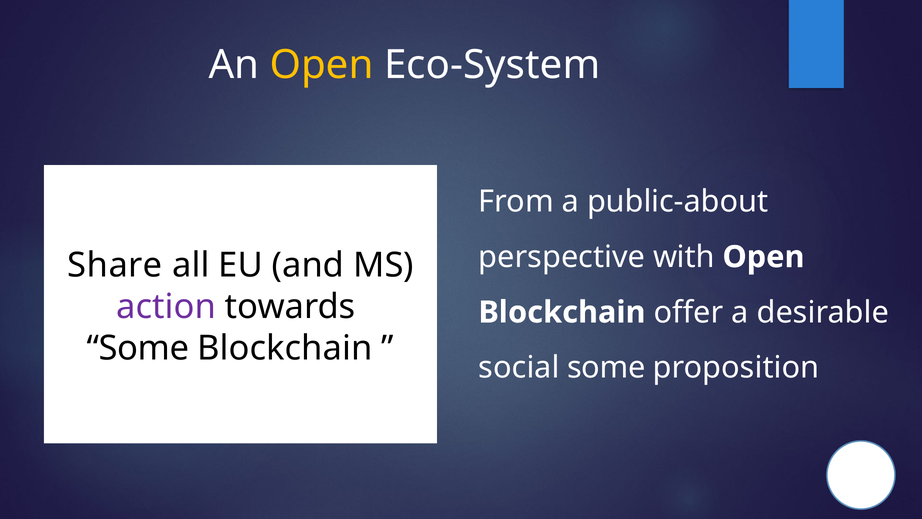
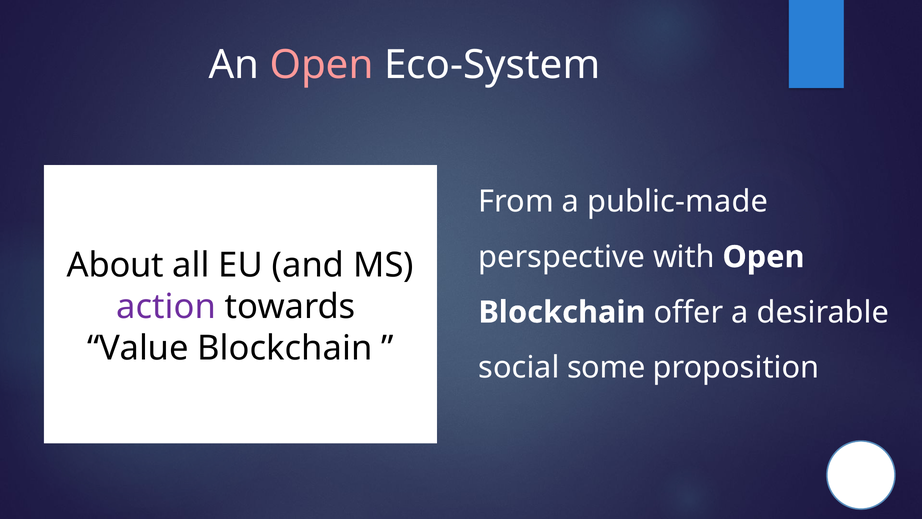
Open colour: yellow -> pink (322, 65)
public-about: public-about -> public-made (678, 201)
Share: Share -> About (115, 265)
Some: Some -> Value (138, 348)
